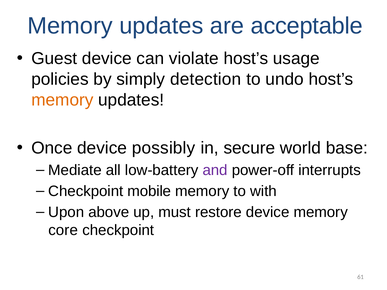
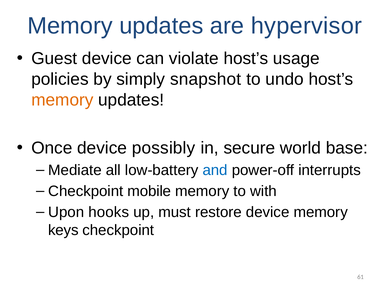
acceptable: acceptable -> hypervisor (306, 26)
detection: detection -> snapshot (206, 79)
and colour: purple -> blue (215, 170)
above: above -> hooks (109, 212)
core: core -> keys (63, 230)
